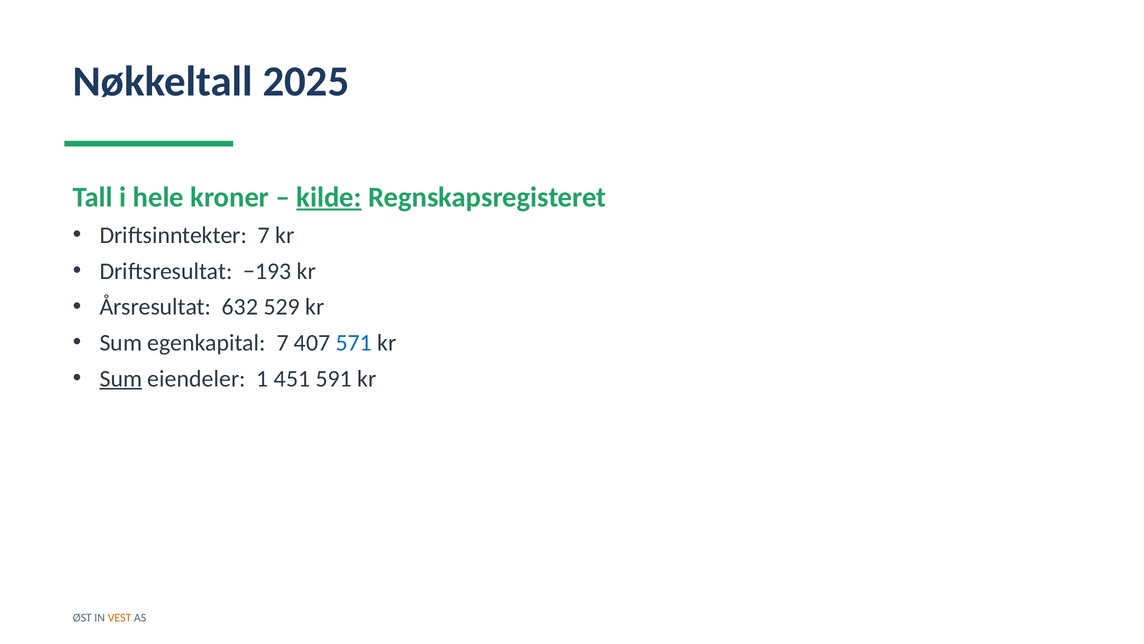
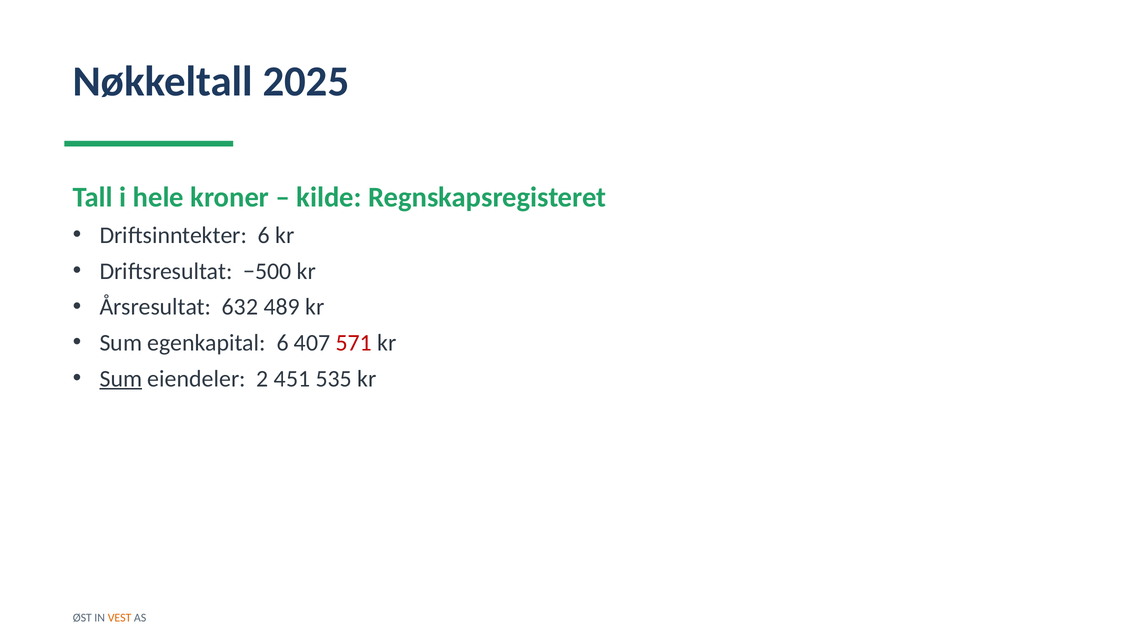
kilde underline: present -> none (329, 197)
Driftsinntekter 7: 7 -> 6 (264, 235)
−193: −193 -> −500 (267, 271)
529: 529 -> 489 (282, 307)
egenkapital 7: 7 -> 6 (283, 343)
571 colour: blue -> red (354, 343)
1: 1 -> 2 (263, 378)
591: 591 -> 535 (334, 378)
